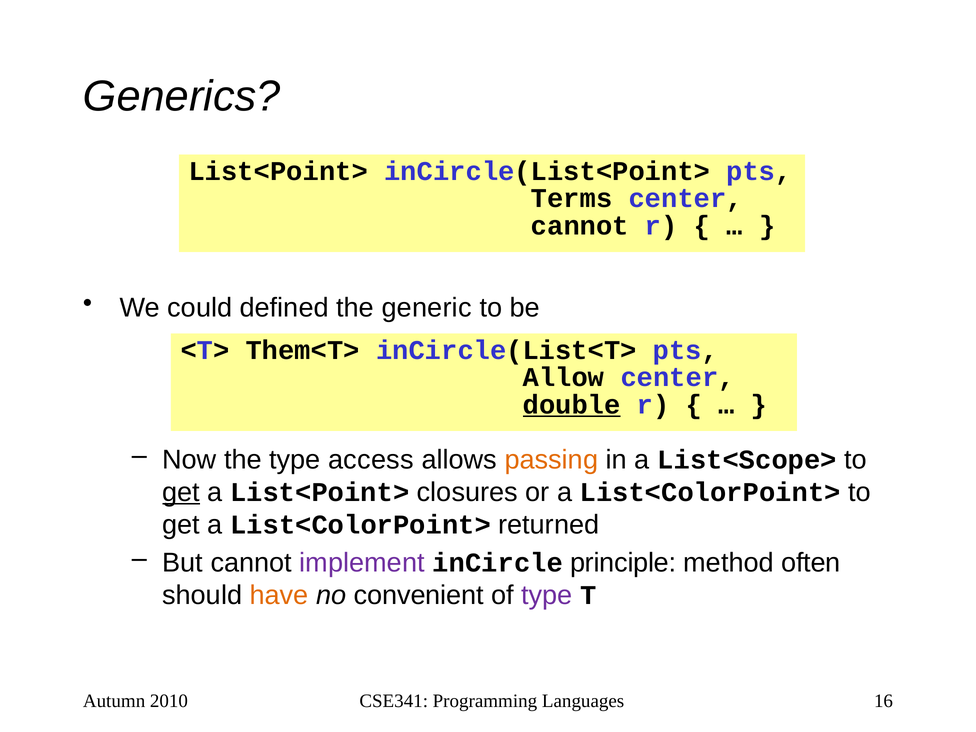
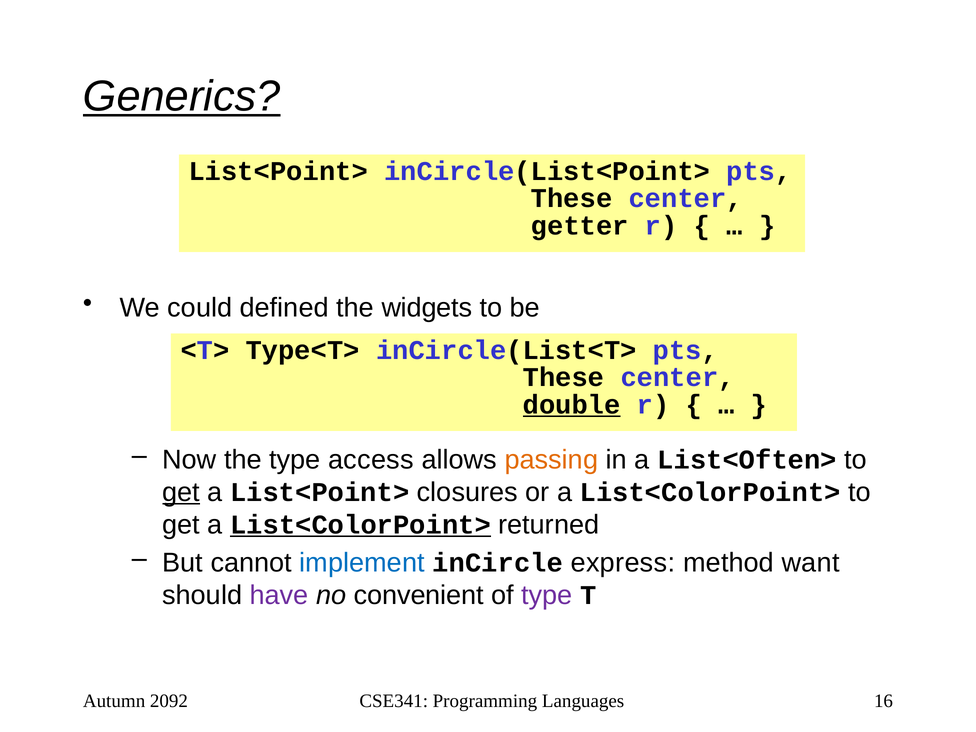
Generics underline: none -> present (182, 97)
Terms: Terms -> These (572, 198)
cannot: cannot -> getter (580, 226)
generic: generic -> widgets (427, 308)
Them<T>: Them<T> -> Type<T> (303, 350)
Allow: Allow -> These (563, 377)
List<Scope>: List<Scope> -> List<Often> (747, 460)
List<ColorPoint> underline: none -> present (361, 525)
implement colour: purple -> blue (362, 563)
principle: principle -> express (623, 563)
often: often -> want (811, 563)
have colour: orange -> purple (279, 595)
2010: 2010 -> 2092 (169, 701)
